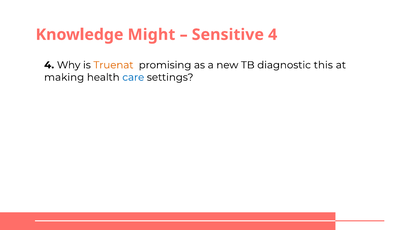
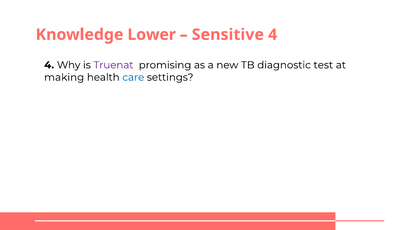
Might: Might -> Lower (152, 35)
Truenat colour: orange -> purple (113, 65)
this: this -> test (323, 65)
